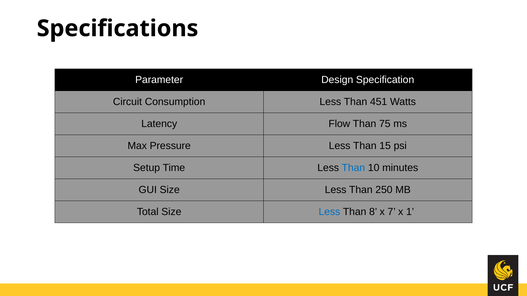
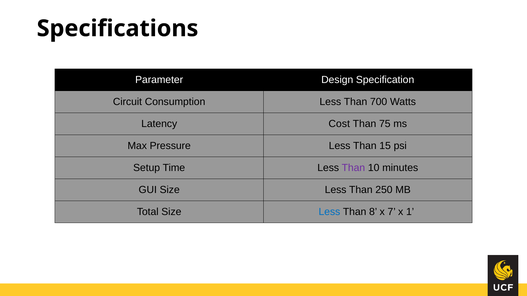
451: 451 -> 700 (379, 102)
Flow: Flow -> Cost (339, 124)
Than colour: blue -> purple (353, 168)
